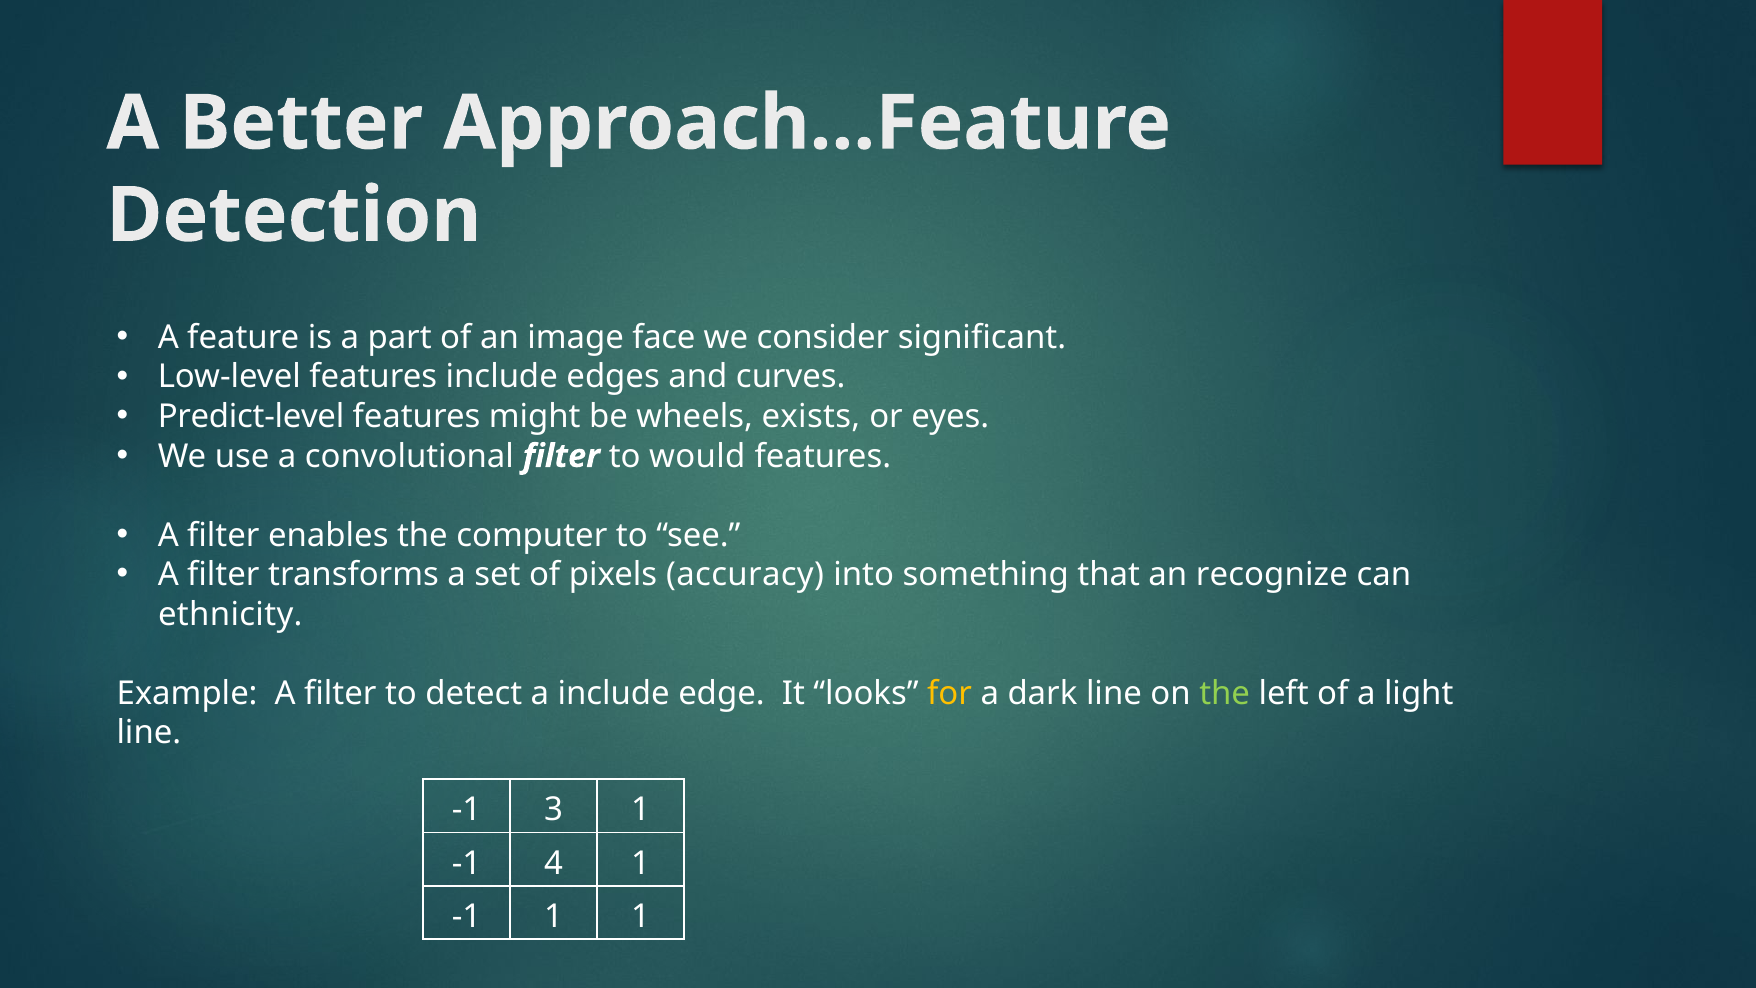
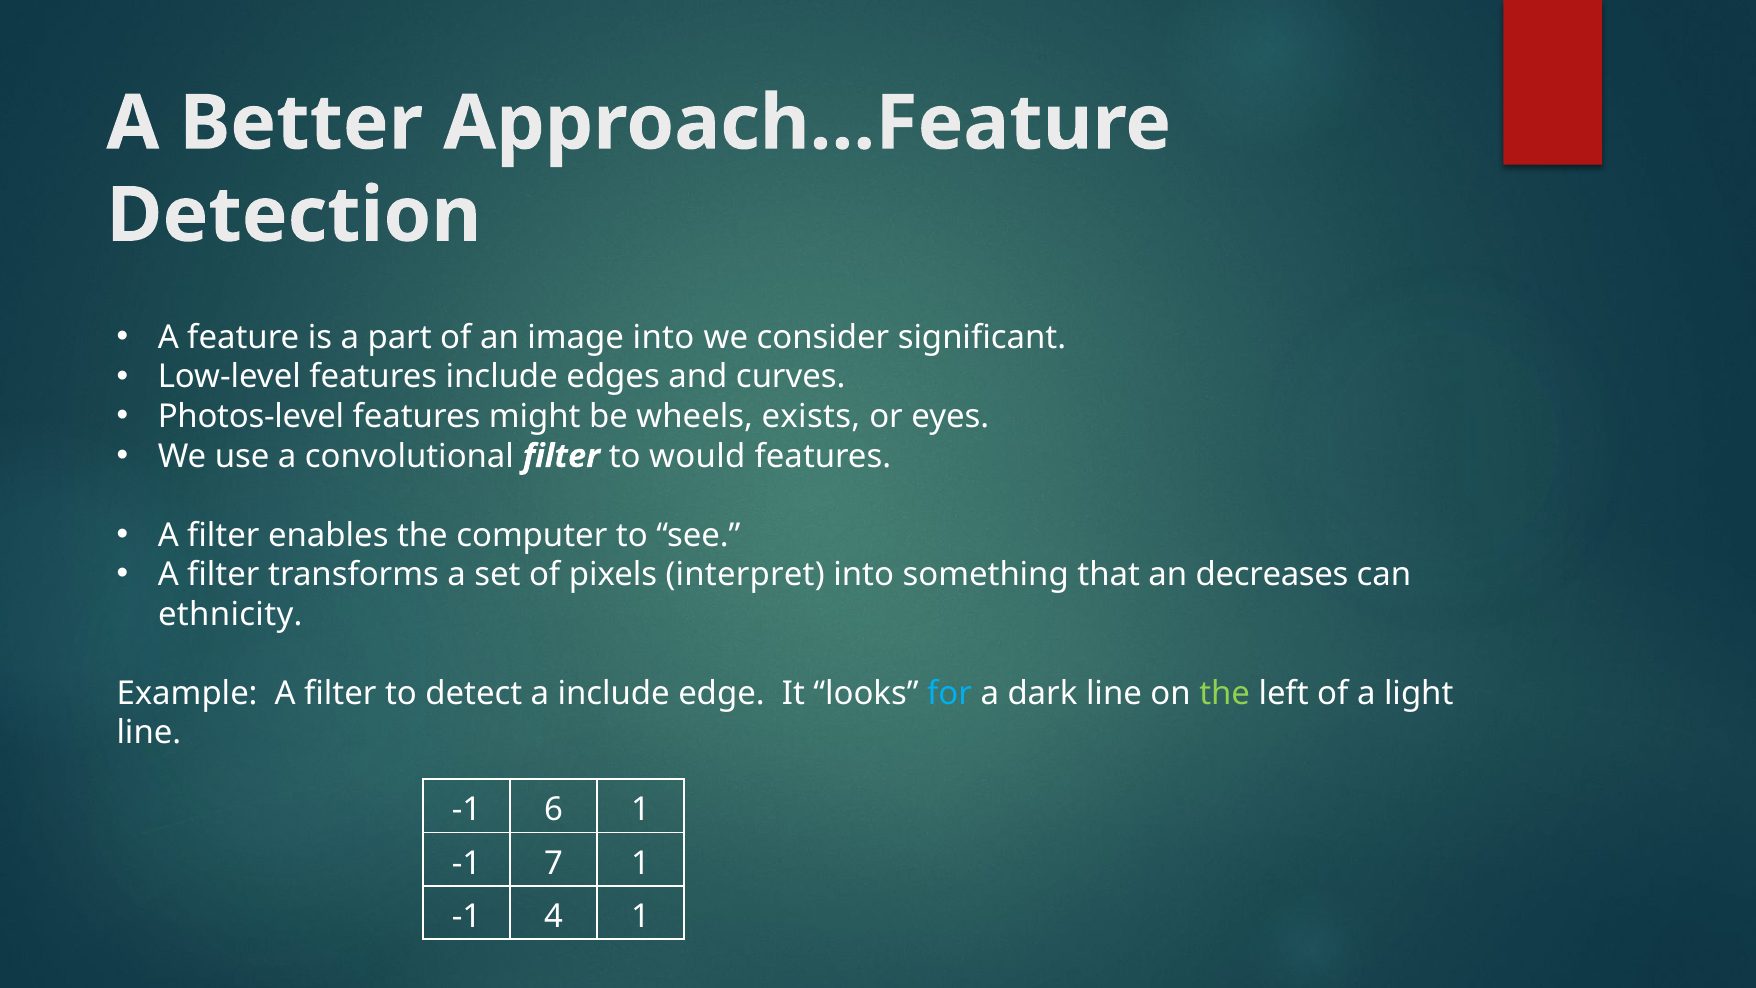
image face: face -> into (664, 338)
Predict-level: Predict-level -> Photos-level (251, 417)
accuracy: accuracy -> interpret (745, 575)
recognize: recognize -> decreases (1272, 575)
for colour: yellow -> light blue (950, 693)
3: 3 -> 6 (554, 810)
4: 4 -> 7 (554, 863)
-1 1: 1 -> 4 (554, 916)
